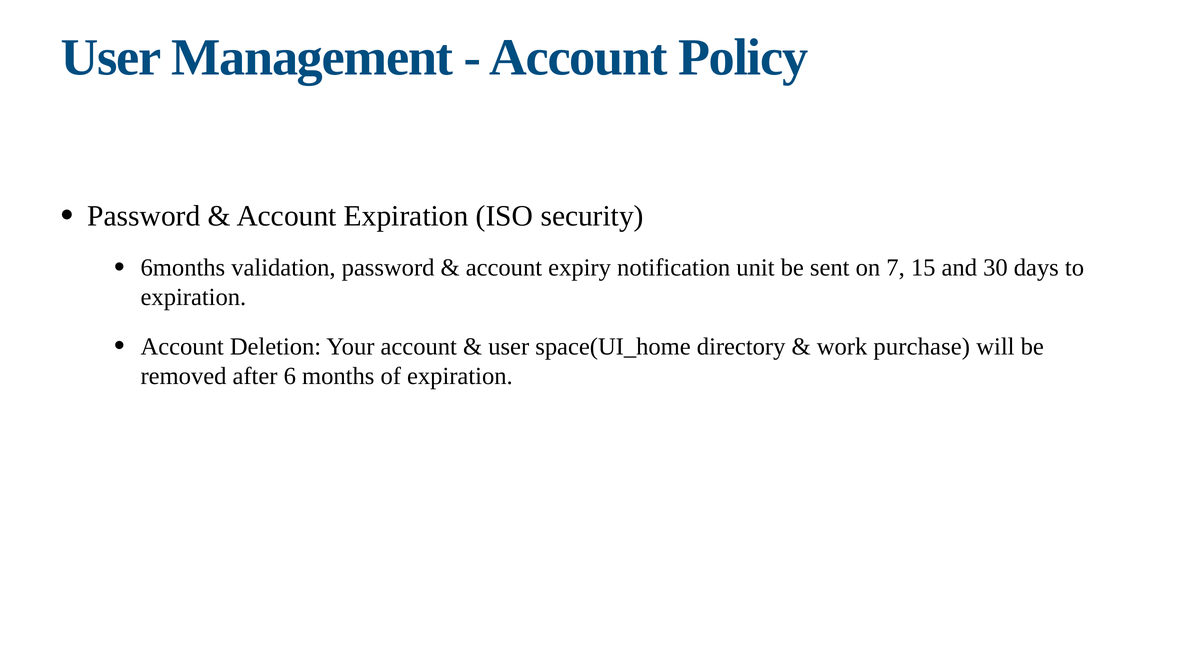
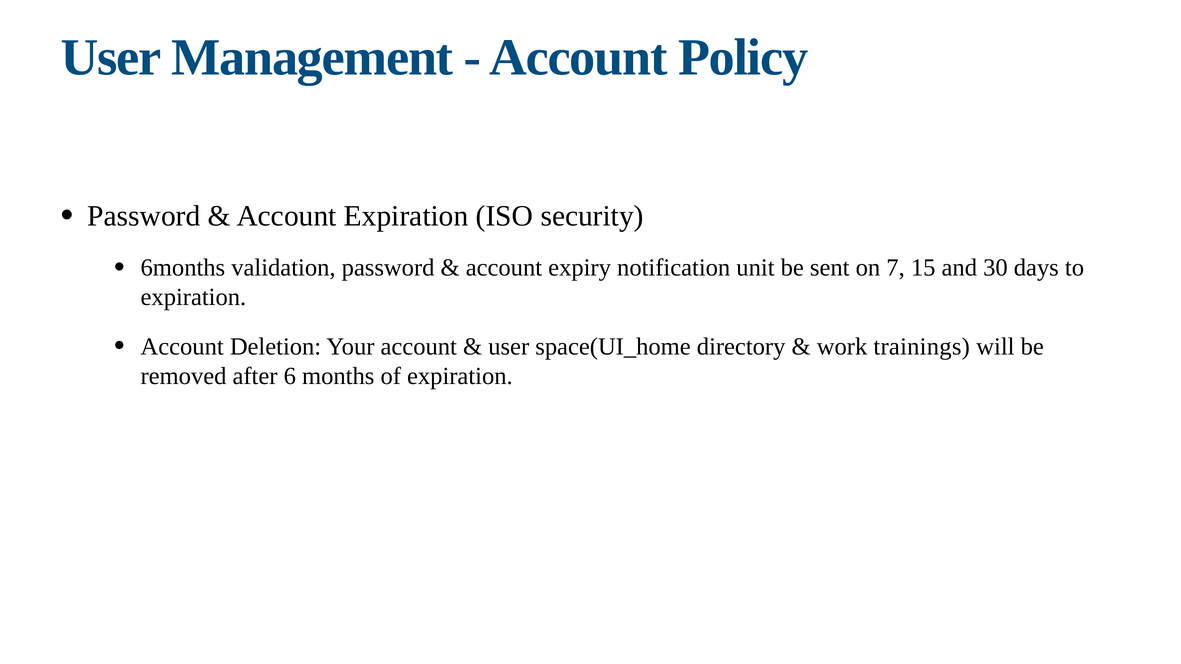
purchase: purchase -> trainings (922, 347)
